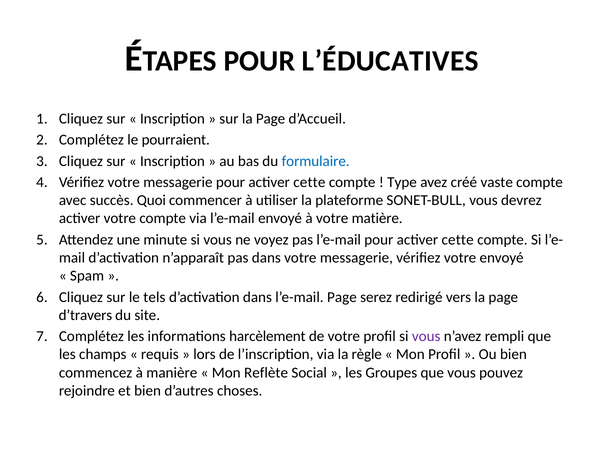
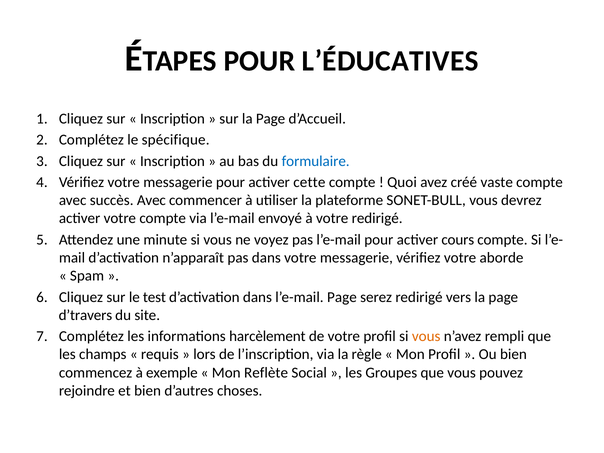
pourraient: pourraient -> spécifique (176, 140)
Type: Type -> Quoi (402, 182)
succès Quoi: Quoi -> Avec (151, 200)
votre matière: matière -> redirigé (377, 218)
l’e-mail pour activer cette: cette -> cours (458, 240)
votre envoyé: envoyé -> aborde (502, 258)
tels: tels -> test (154, 297)
vous colour: purple -> orange (426, 336)
manière: manière -> exemple (172, 373)
